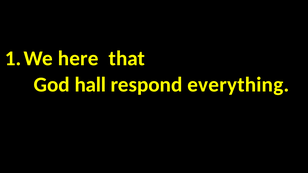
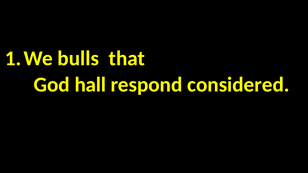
here: here -> bulls (78, 59)
everything: everything -> considered (238, 85)
